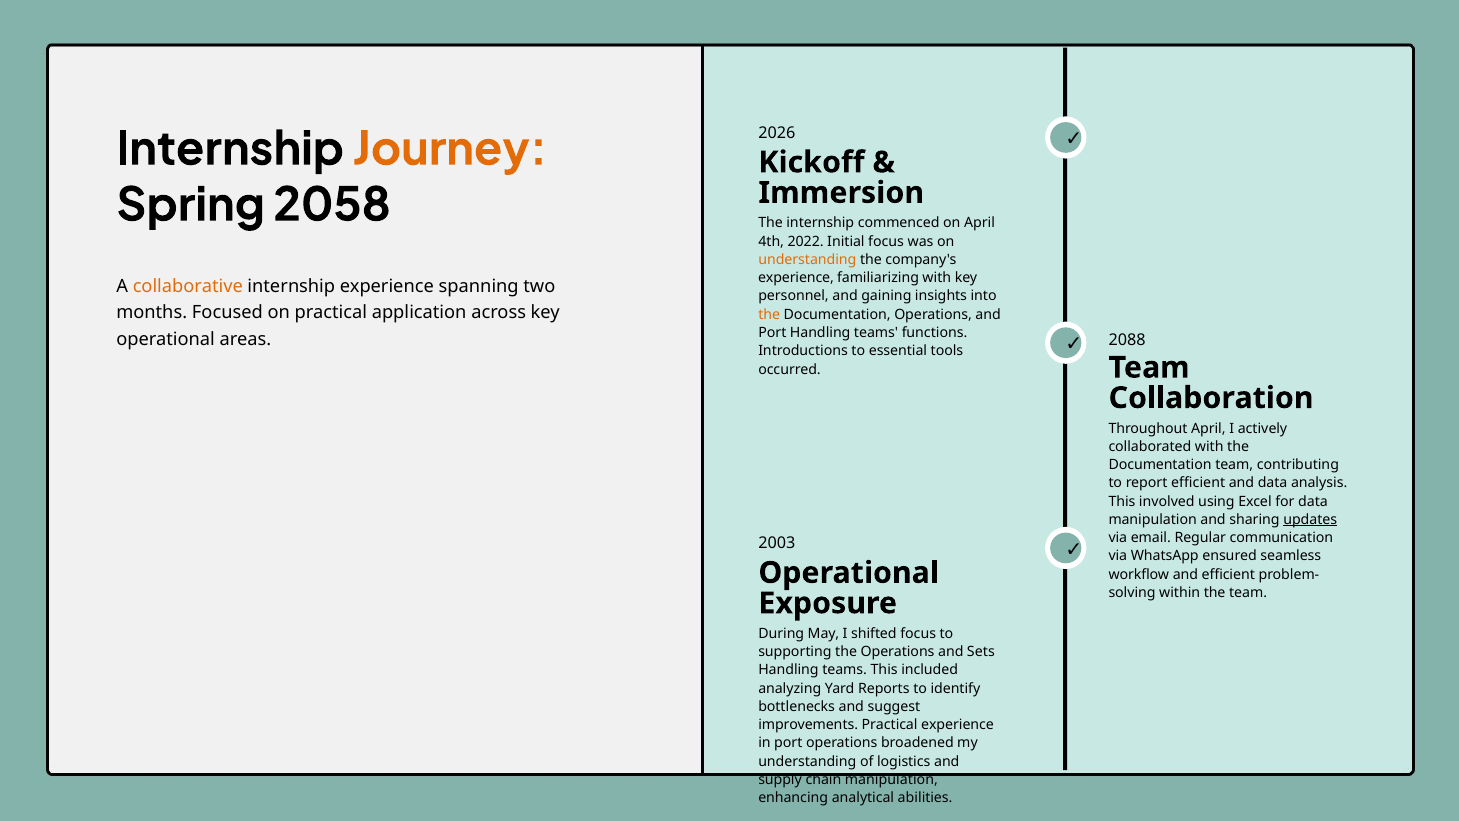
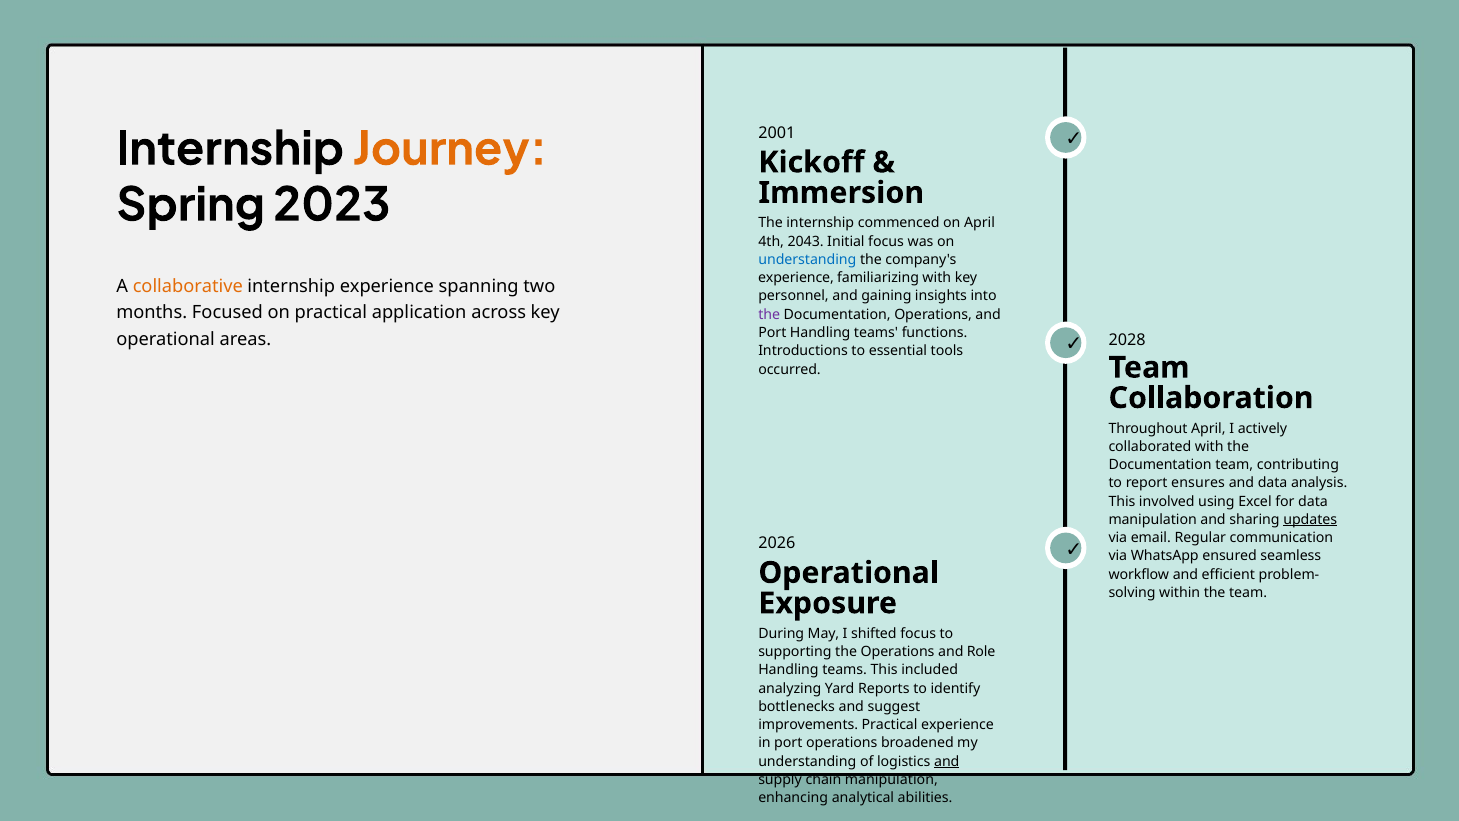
2026: 2026 -> 2001 (777, 133)
2058: 2058 -> 2023 (332, 205)
2022: 2022 -> 2043 (806, 241)
understanding colour: orange -> blue (807, 260)
the colour: orange -> purple (769, 314)
2088: 2088 -> 2028 (1127, 341)
report efficient: efficient -> ensures (1198, 483)
2003: 2003 -> 2026 (777, 543)
Sets: Sets -> Role (981, 652)
and underline: none -> present (947, 761)
